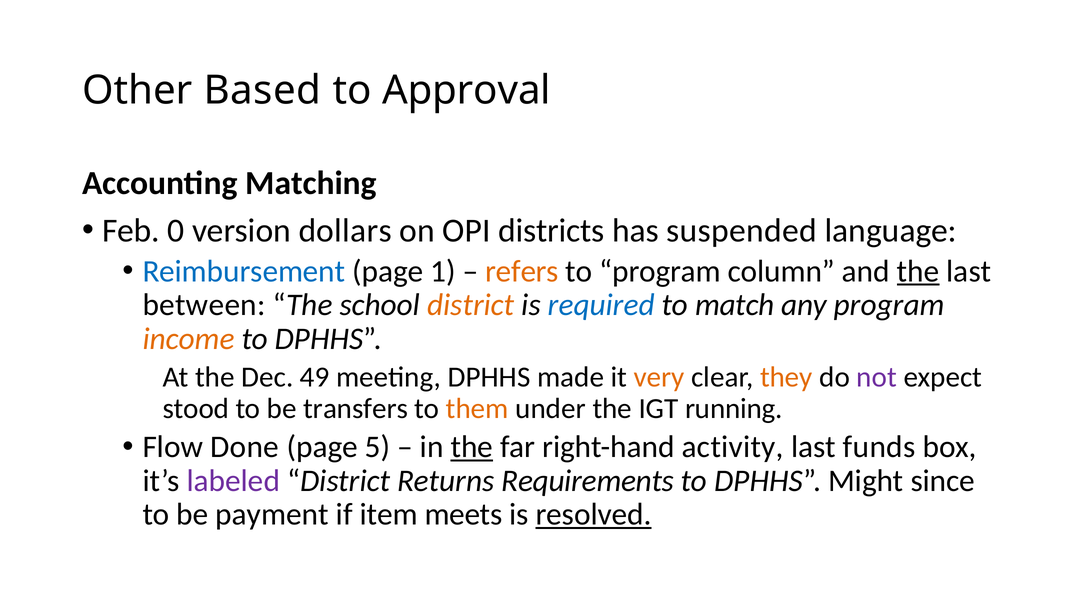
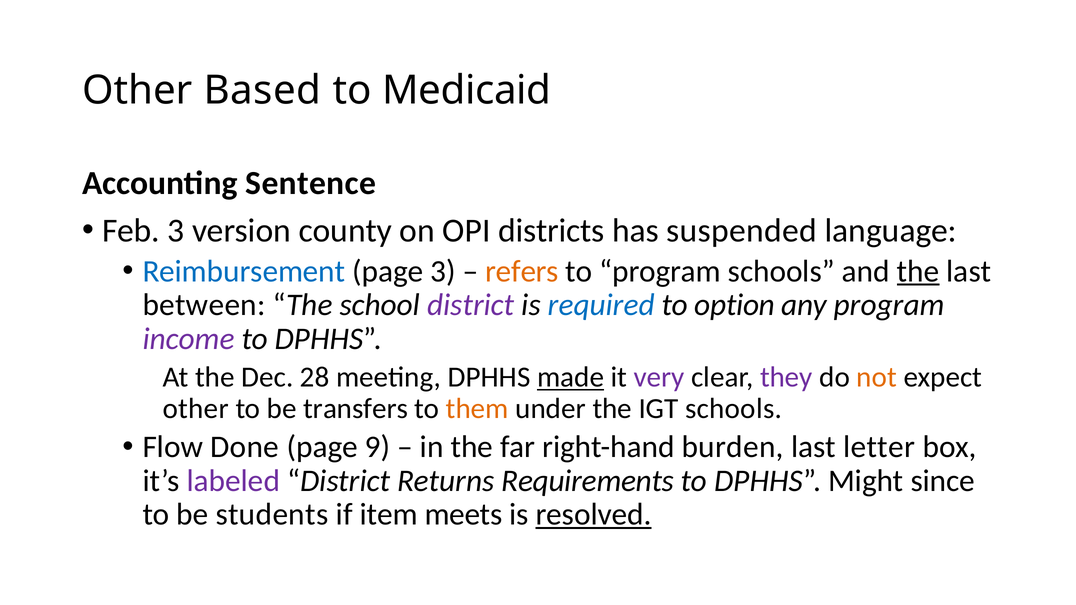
Approval: Approval -> Medicaid (467, 90)
Matching: Matching -> Sentence (311, 183)
Feb 0: 0 -> 3 (176, 231)
dollars: dollars -> county (345, 231)
page 1: 1 -> 3 (443, 271)
program column: column -> schools (781, 271)
district colour: orange -> purple (471, 305)
match: match -> option (735, 305)
income colour: orange -> purple (189, 339)
49: 49 -> 28 (315, 377)
made underline: none -> present (571, 377)
very colour: orange -> purple (659, 377)
they colour: orange -> purple (786, 377)
not colour: purple -> orange (877, 377)
stood: stood -> other (196, 409)
IGT running: running -> schools (734, 409)
5: 5 -> 9 (377, 447)
the underline: present -> none (472, 447)
activity: activity -> burden (733, 447)
funds: funds -> letter (879, 447)
payment: payment -> students (272, 515)
